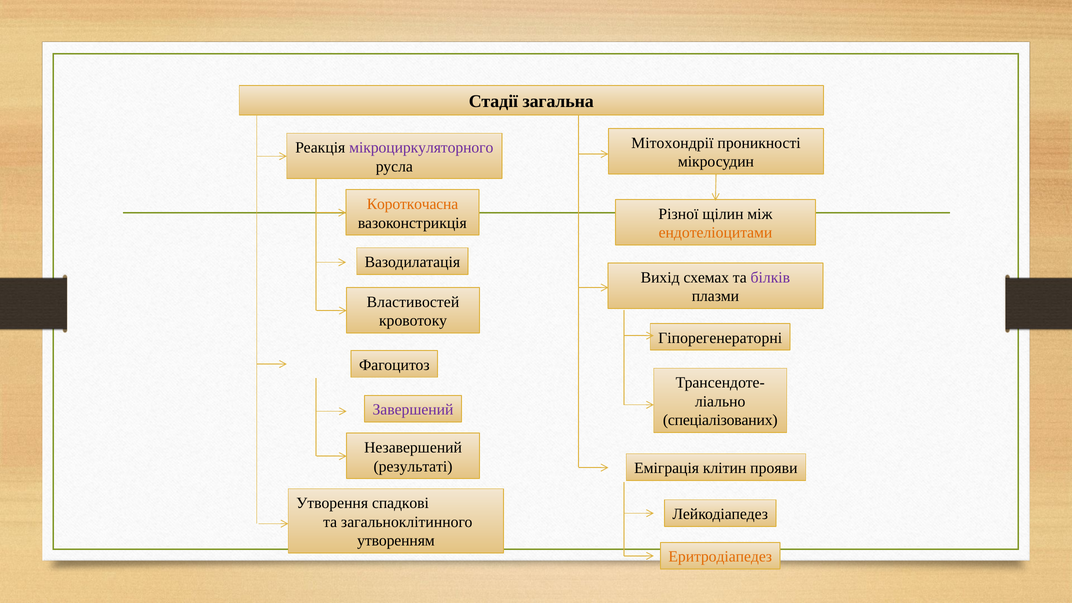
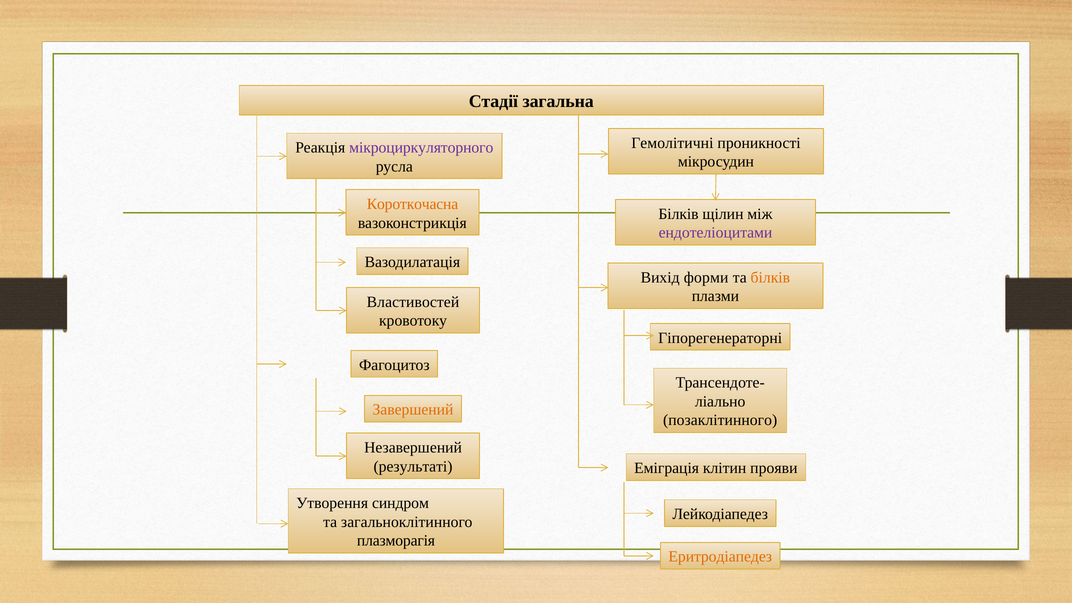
Мітохондрії: Мітохондрії -> Гемолітичні (672, 143)
Різної: Різної -> Білків (679, 214)
ендотеліоцитами colour: orange -> purple (715, 233)
схемах: схемах -> форми (706, 278)
білків colour: purple -> orange (770, 278)
Завершений colour: purple -> orange (413, 410)
спеціалізованих: спеціалізованих -> позаклітинного (720, 420)
спадкові: спадкові -> синдром (400, 503)
утворенням: утворенням -> плазморагія (396, 541)
